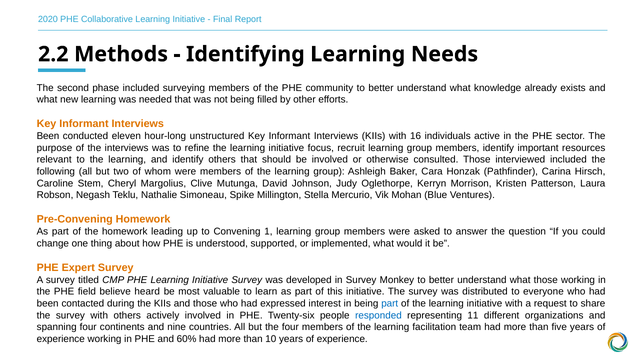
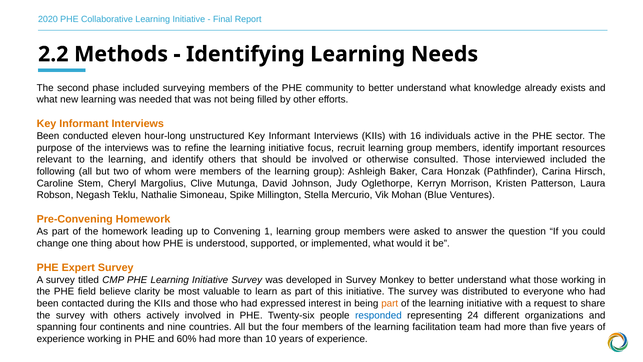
heard: heard -> clarity (147, 292)
part colour: blue -> orange (390, 303)
11: 11 -> 24 (473, 315)
